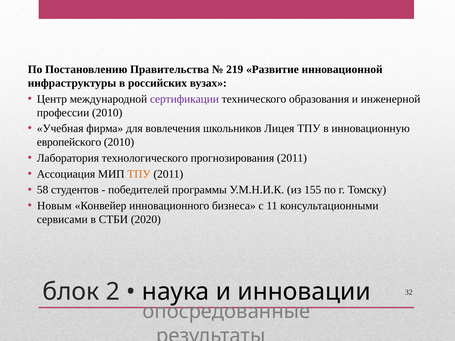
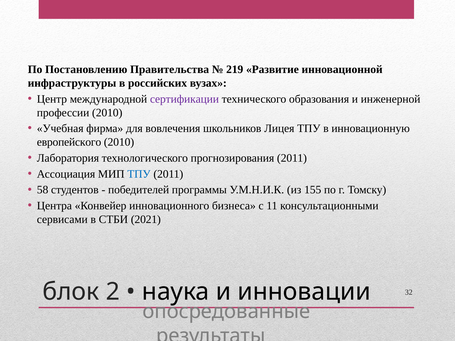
ТПУ colour: orange -> blue (139, 174)
Новым: Новым -> Центра (54, 206)
2020: 2020 -> 2021 (146, 220)
